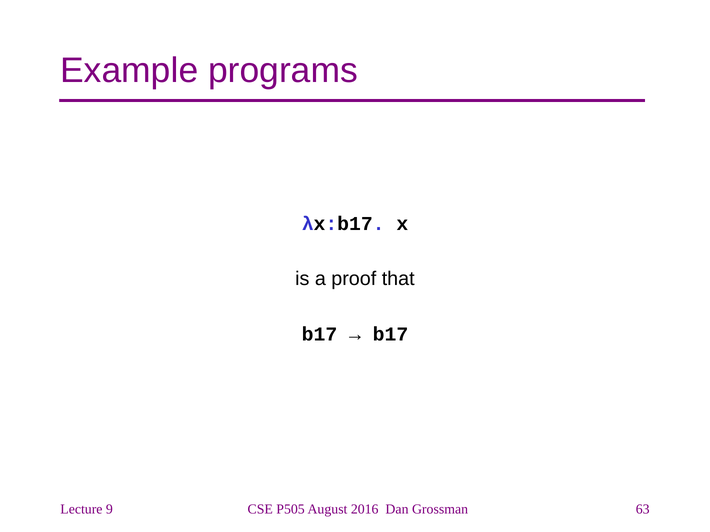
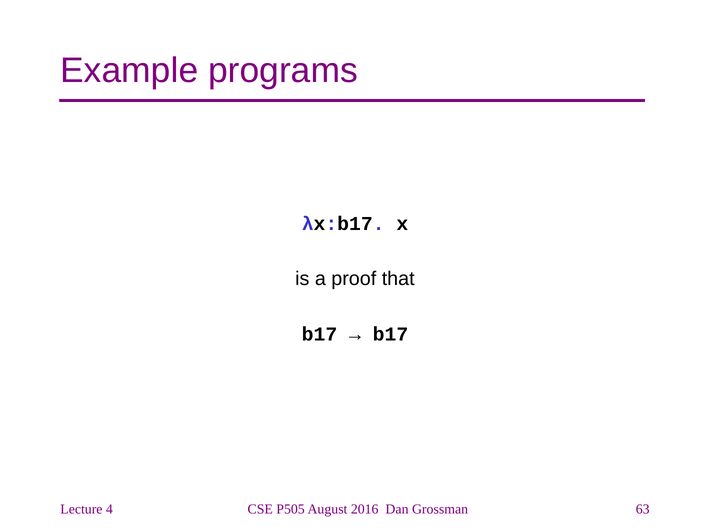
9: 9 -> 4 (109, 510)
